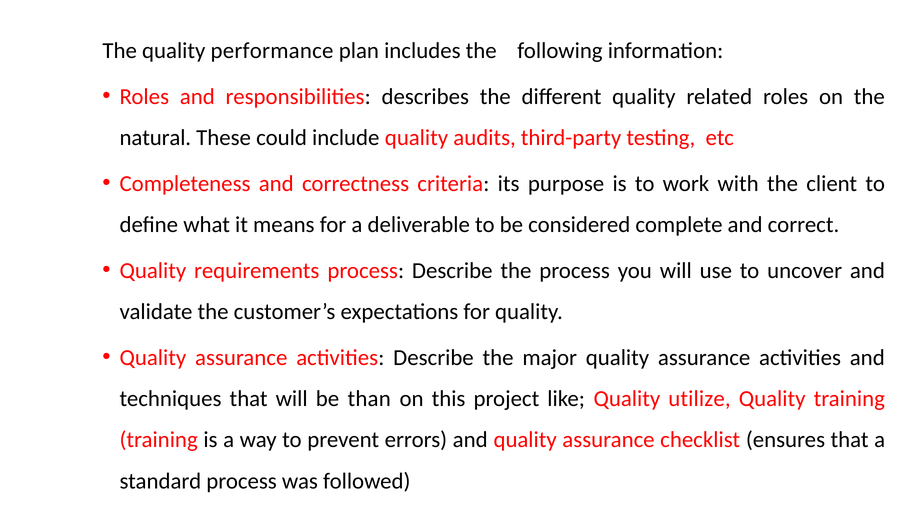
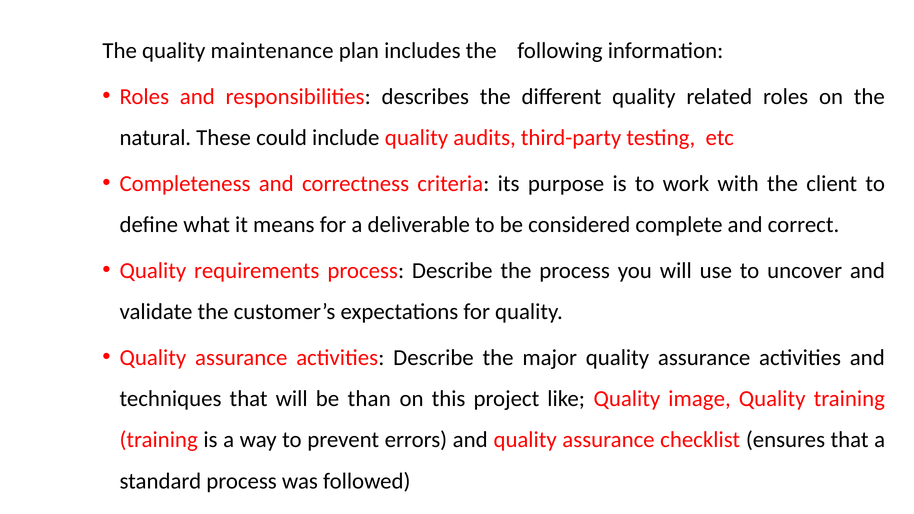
performance: performance -> maintenance (272, 51)
utilize: utilize -> image (700, 399)
